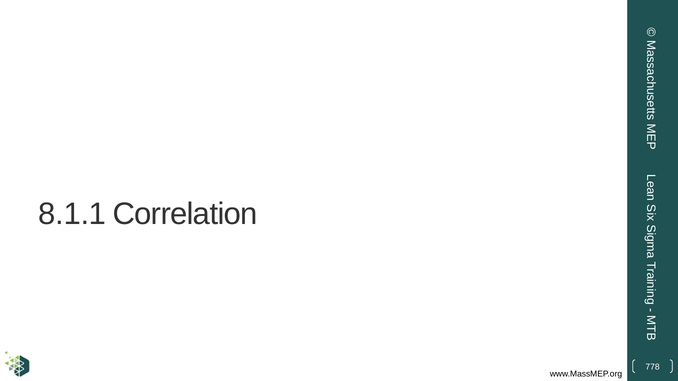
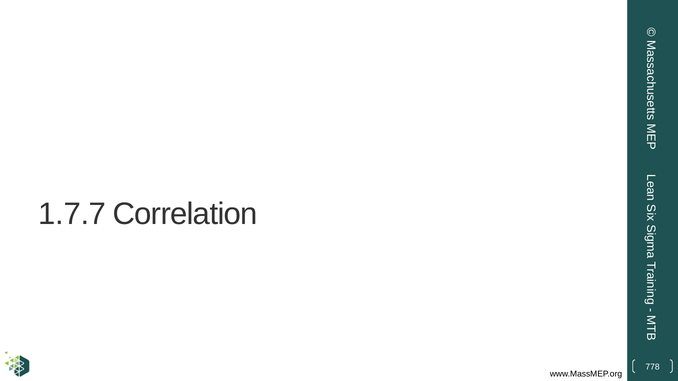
8.1.1: 8.1.1 -> 1.7.7 (72, 214)
